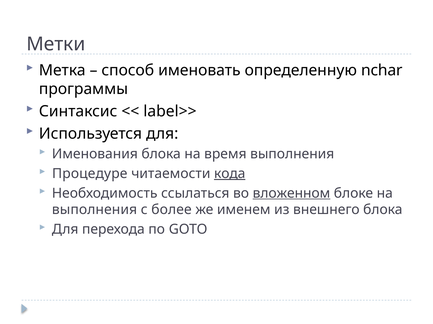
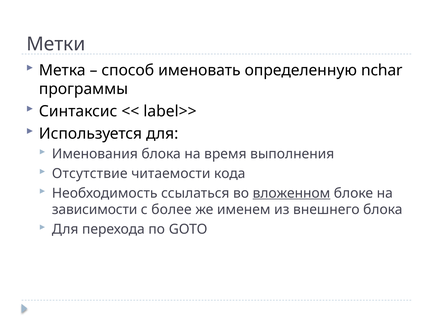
Процедуре: Процедуре -> Отсутствие (90, 174)
кода underline: present -> none (230, 174)
выполнения: выполнения -> зависимости (95, 210)
